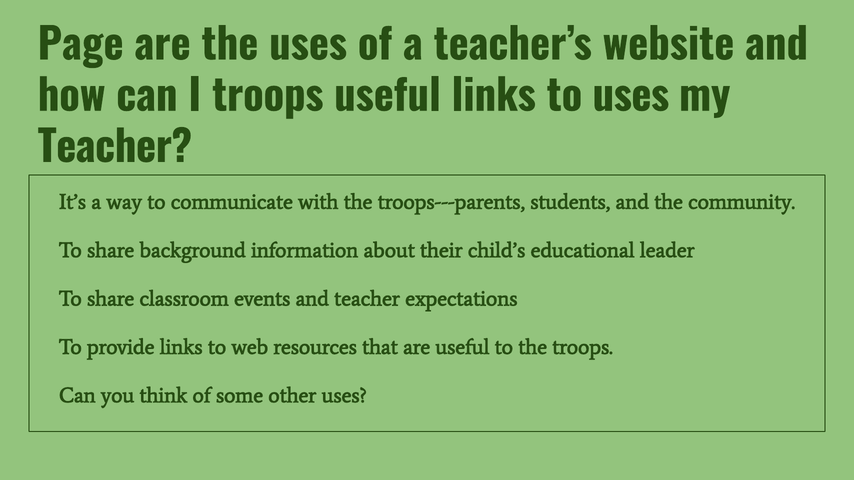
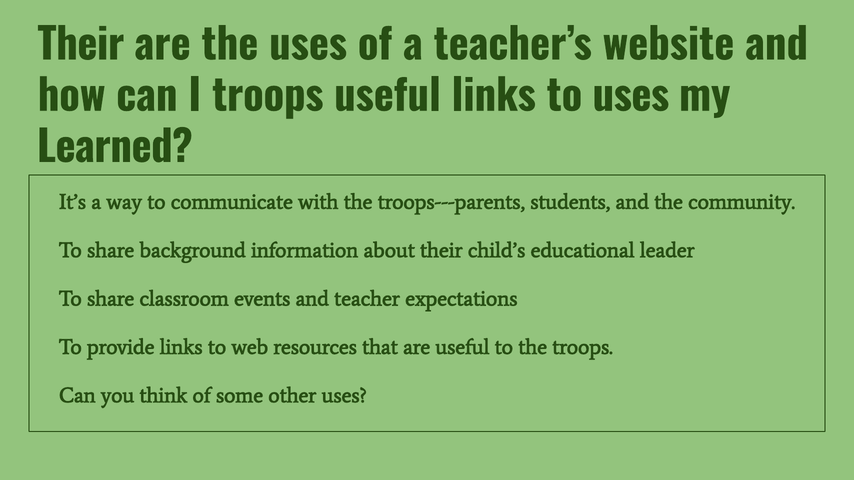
Page: Page -> Their (81, 46)
Teacher: Teacher -> Learned (115, 148)
